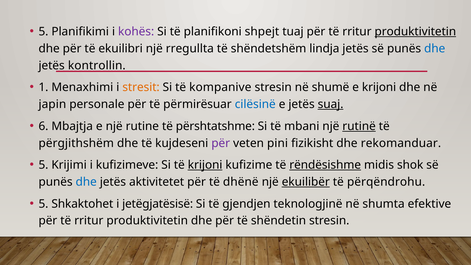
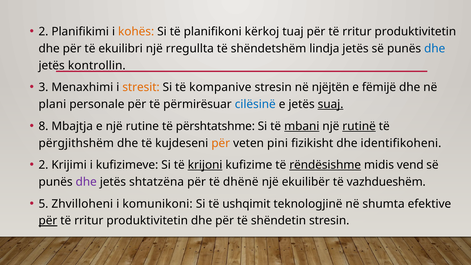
5: 5 -> 2 (43, 32)
kohës colour: purple -> orange (136, 32)
shpejt: shpejt -> kërkoj (262, 32)
produktivitetin underline: present -> none (415, 32)
1: 1 -> 3 (43, 87)
shumë: shumë -> njëjtën (331, 87)
e krijoni: krijoni -> fëmijë (379, 87)
japin: japin -> plani (52, 104)
6: 6 -> 8 (43, 126)
mbani underline: none -> present (302, 126)
për colour: purple -> orange (221, 143)
rekomanduar: rekomanduar -> identifikoheni (401, 143)
5: 5 -> 2 (43, 165)
shok: shok -> vend (410, 165)
dhe colour: blue -> purple (86, 182)
aktivitetet: aktivitetet -> shtatzëna (157, 182)
ekuilibër underline: present -> none (306, 182)
përqëndrohu: përqëndrohu -> vazhdueshëm (386, 182)
Shkaktohet: Shkaktohet -> Zhvilloheni (82, 204)
jetëgjatësisë: jetëgjatësisë -> komunikoni (158, 204)
gjendjen: gjendjen -> ushqimit (246, 204)
për underline: none -> present (48, 221)
